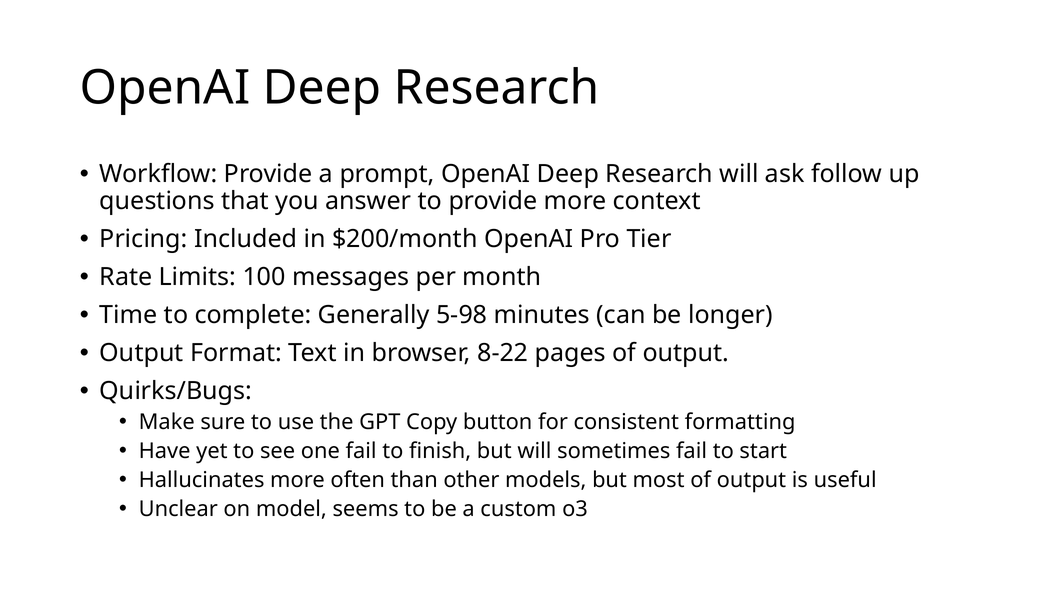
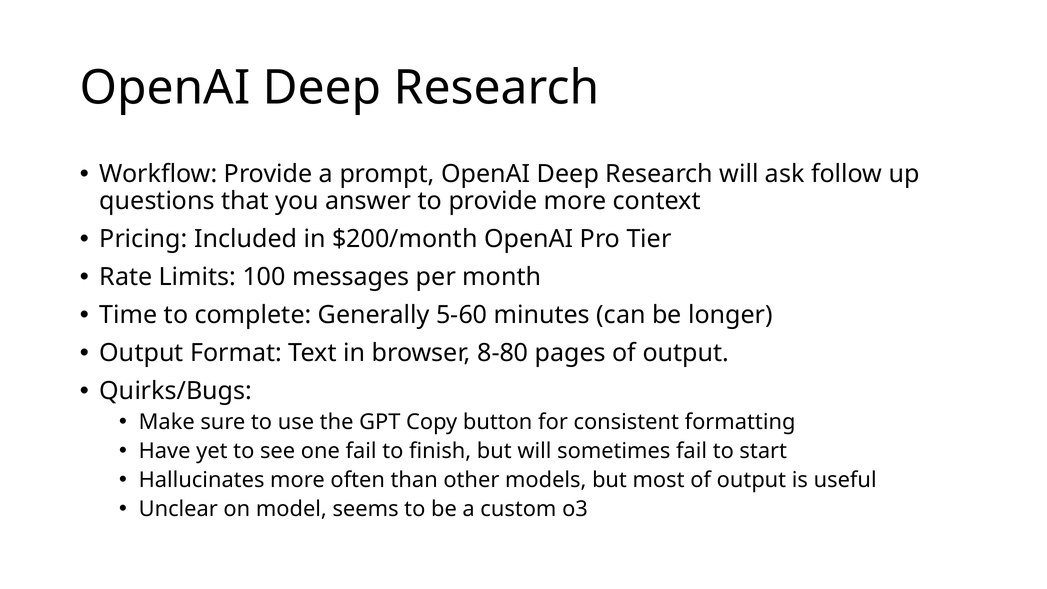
5-98: 5-98 -> 5-60 (462, 315)
8-22: 8-22 -> 8-80 (503, 353)
